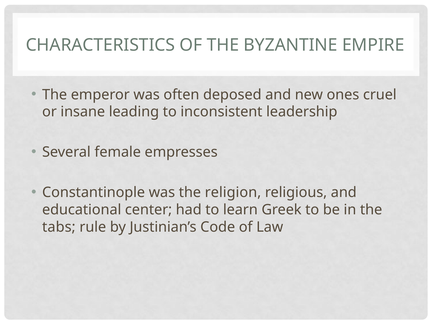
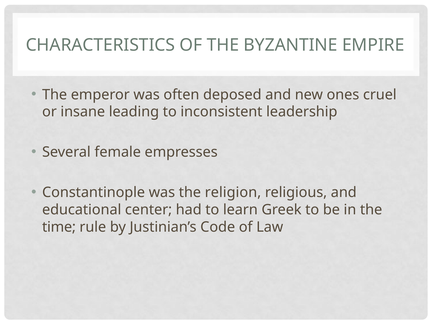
tabs: tabs -> time (59, 227)
